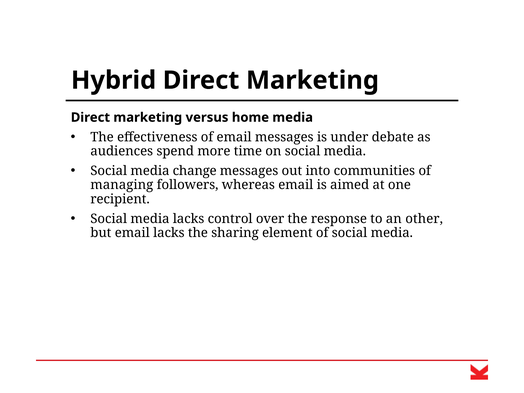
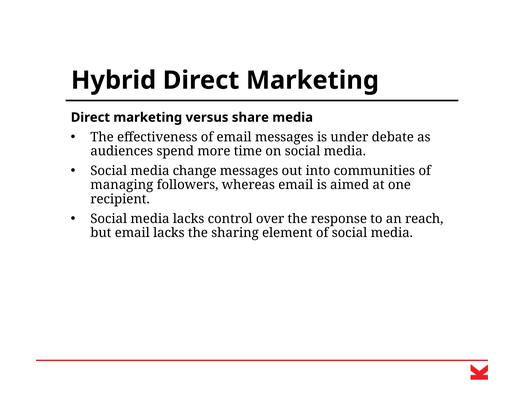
home: home -> share (250, 117)
other: other -> reach (424, 219)
